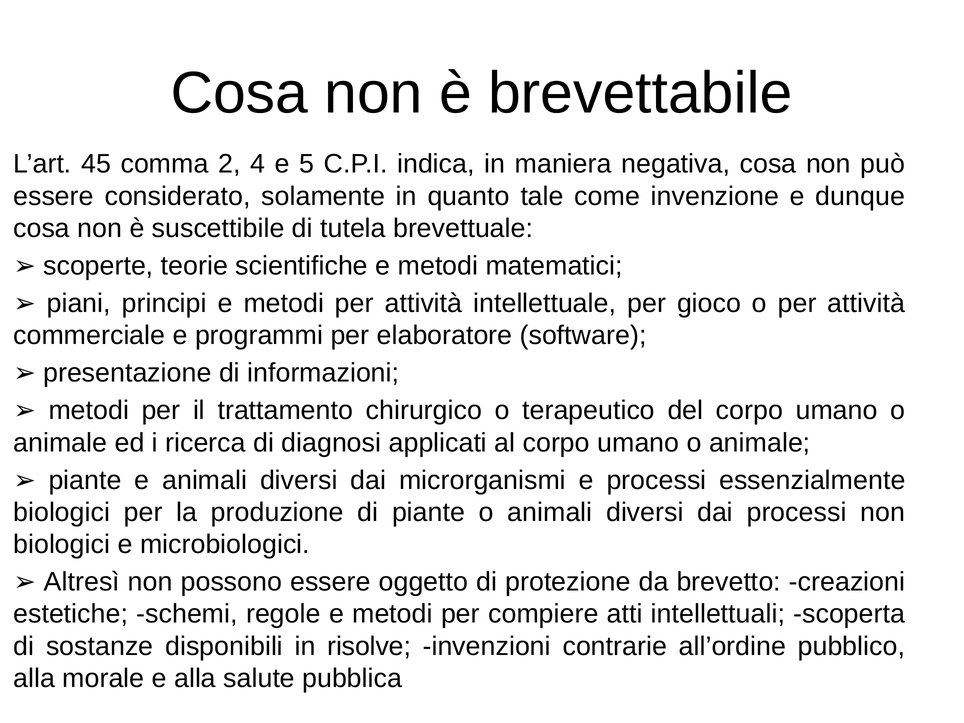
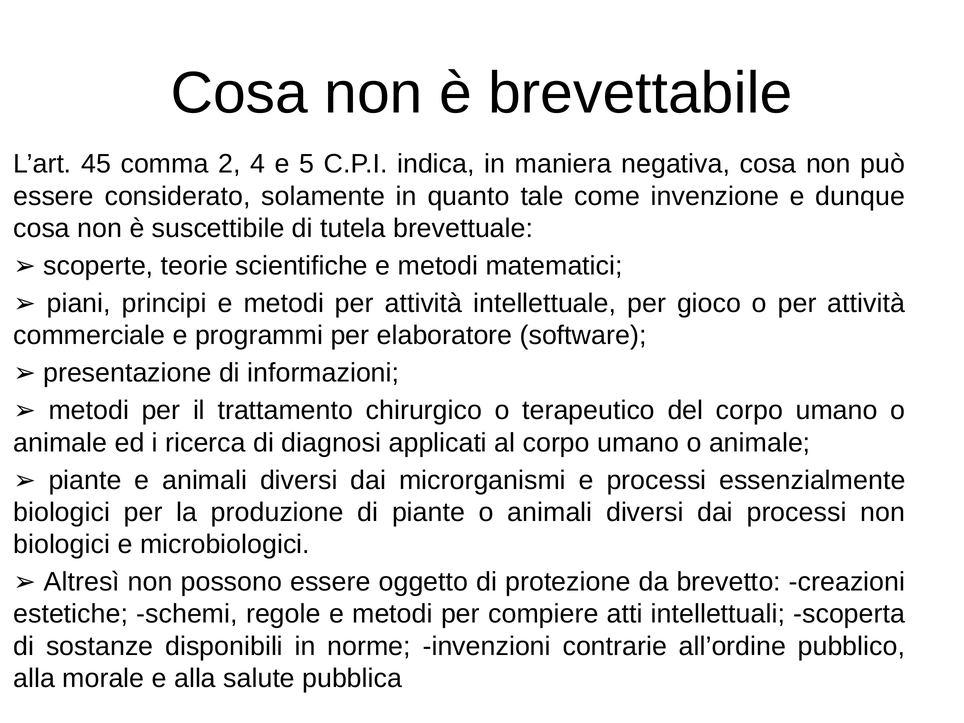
risolve: risolve -> norme (369, 646)
